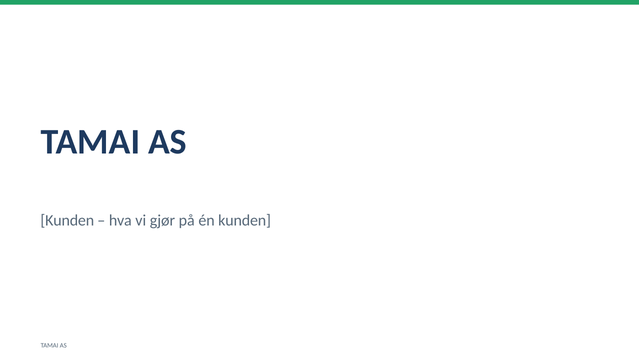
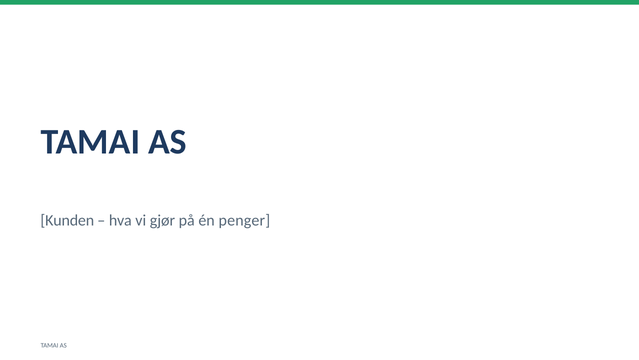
én kunden: kunden -> penger (244, 220)
